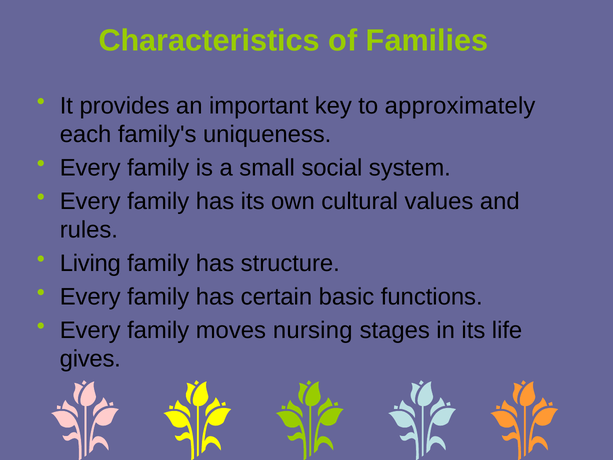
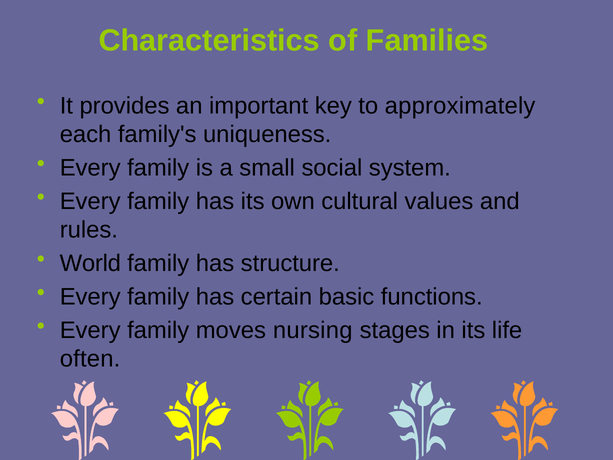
Living: Living -> World (90, 263)
gives: gives -> often (90, 359)
